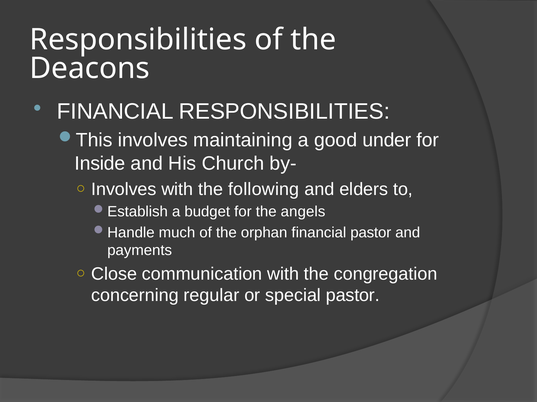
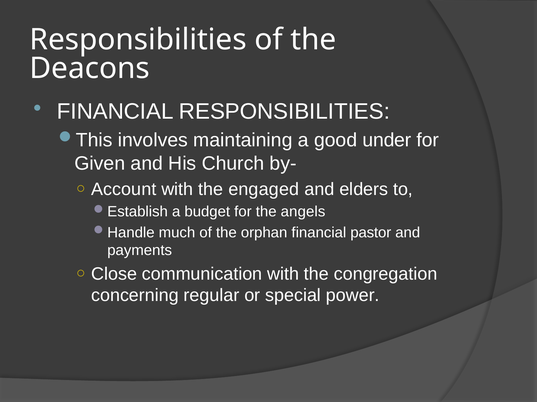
Inside: Inside -> Given (100, 164)
Involves: Involves -> Account (124, 190)
following: following -> engaged (264, 190)
special pastor: pastor -> power (353, 296)
